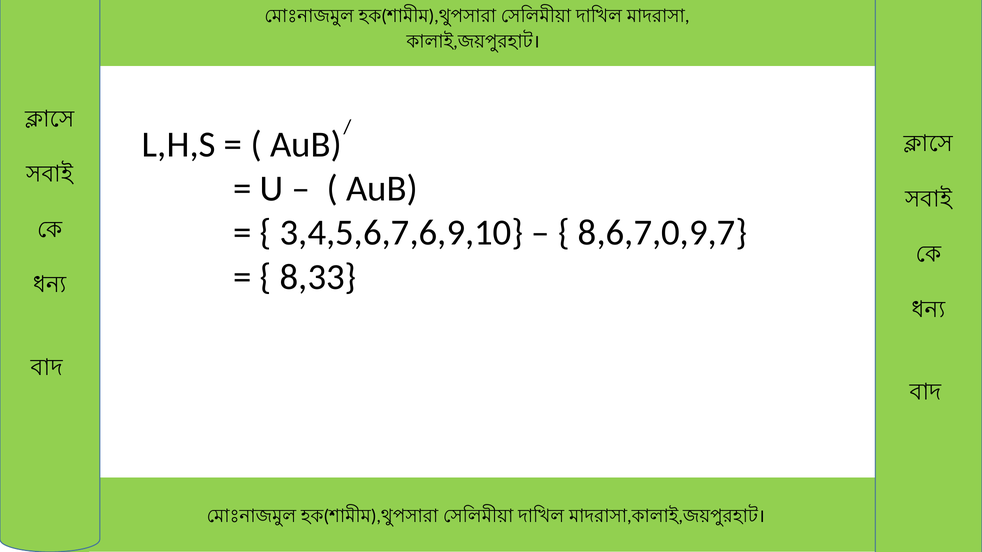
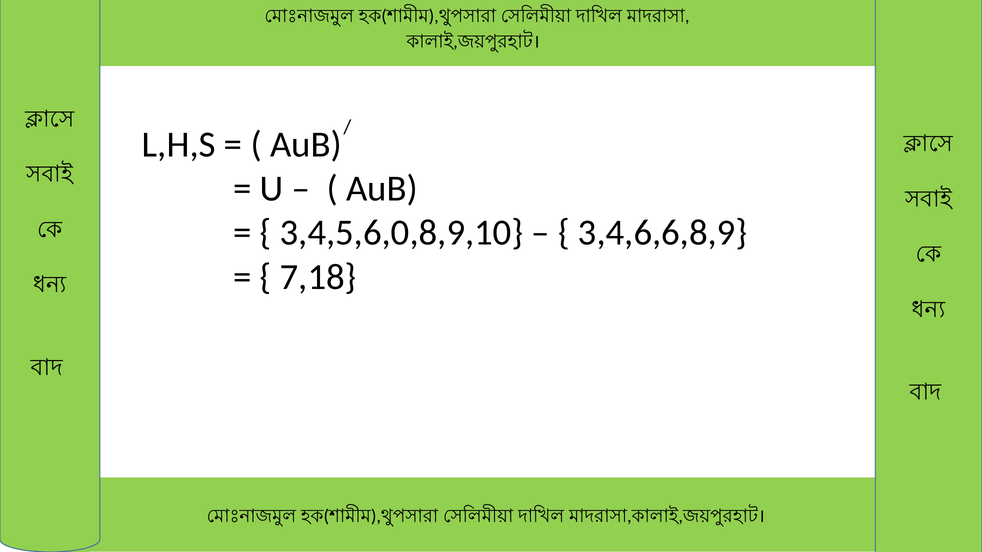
3,4,5,6,7,6,9,10: 3,4,5,6,7,6,9,10 -> 3,4,5,6,0,8,9,10 (401, 233)
8,6,7,0,9,7: 8,6,7,0,9,7 -> 3,4,6,6,8,9 (663, 233)
8,33: 8,33 -> 7,18 (318, 277)
